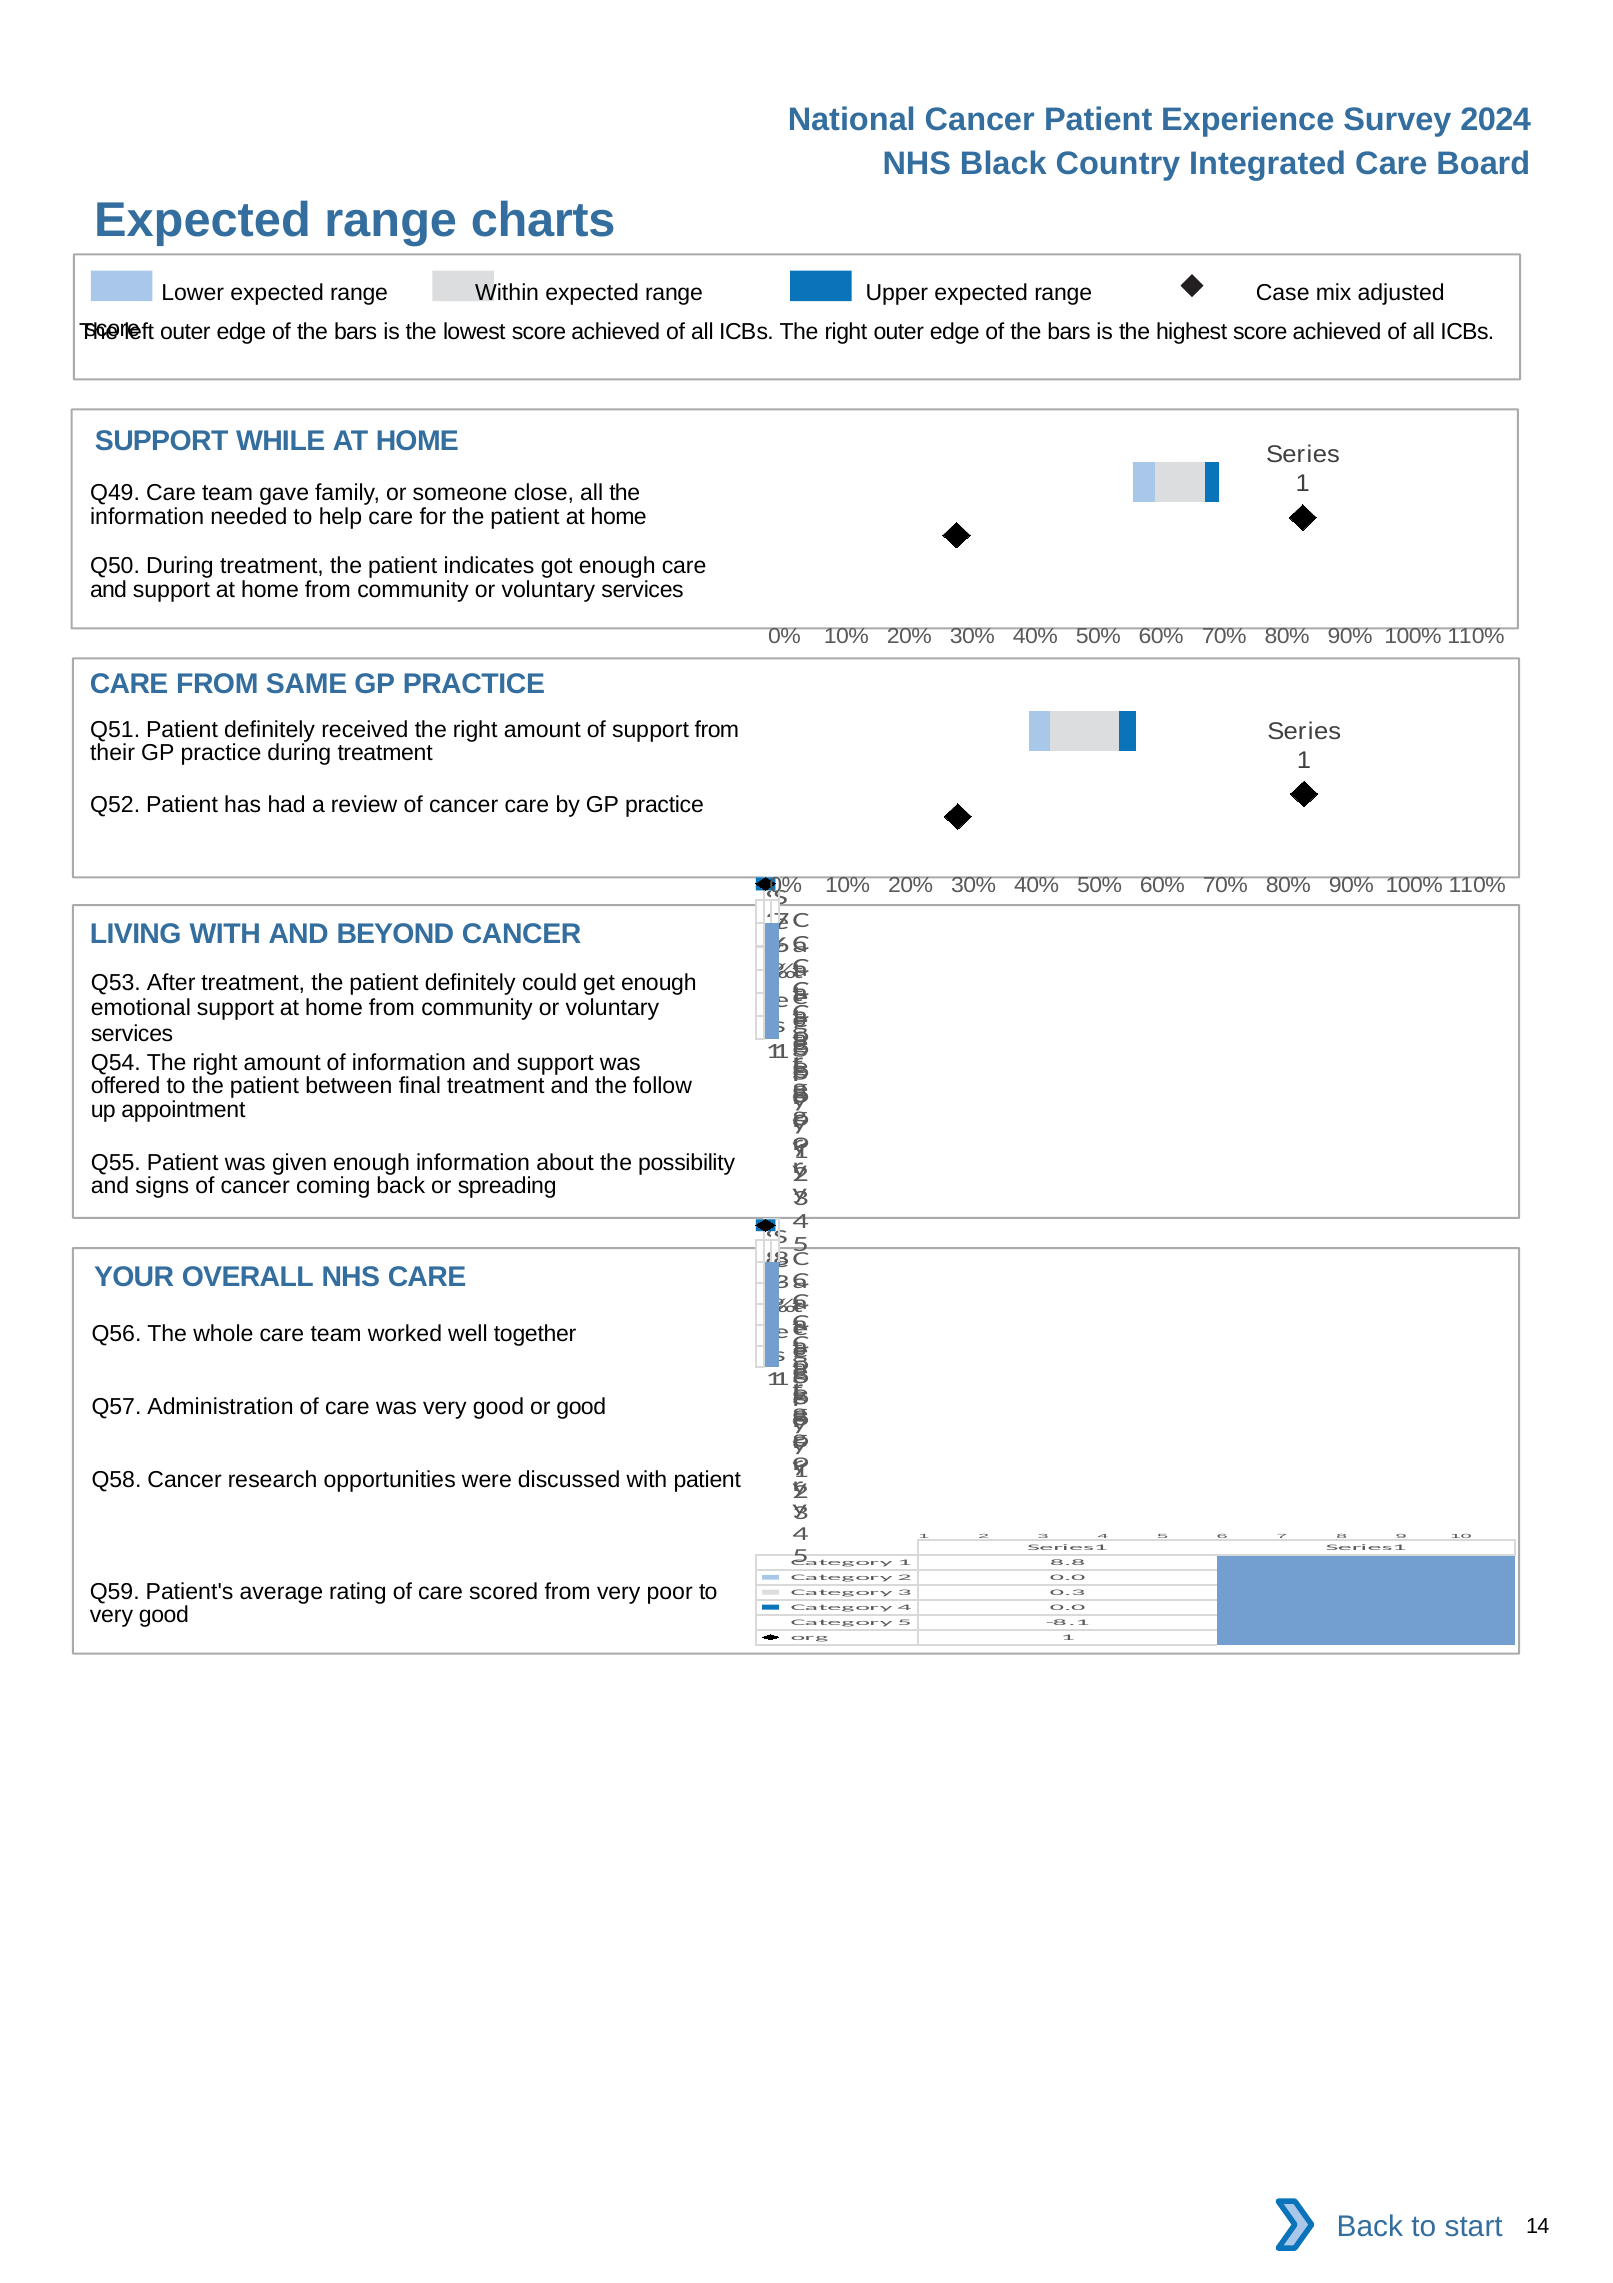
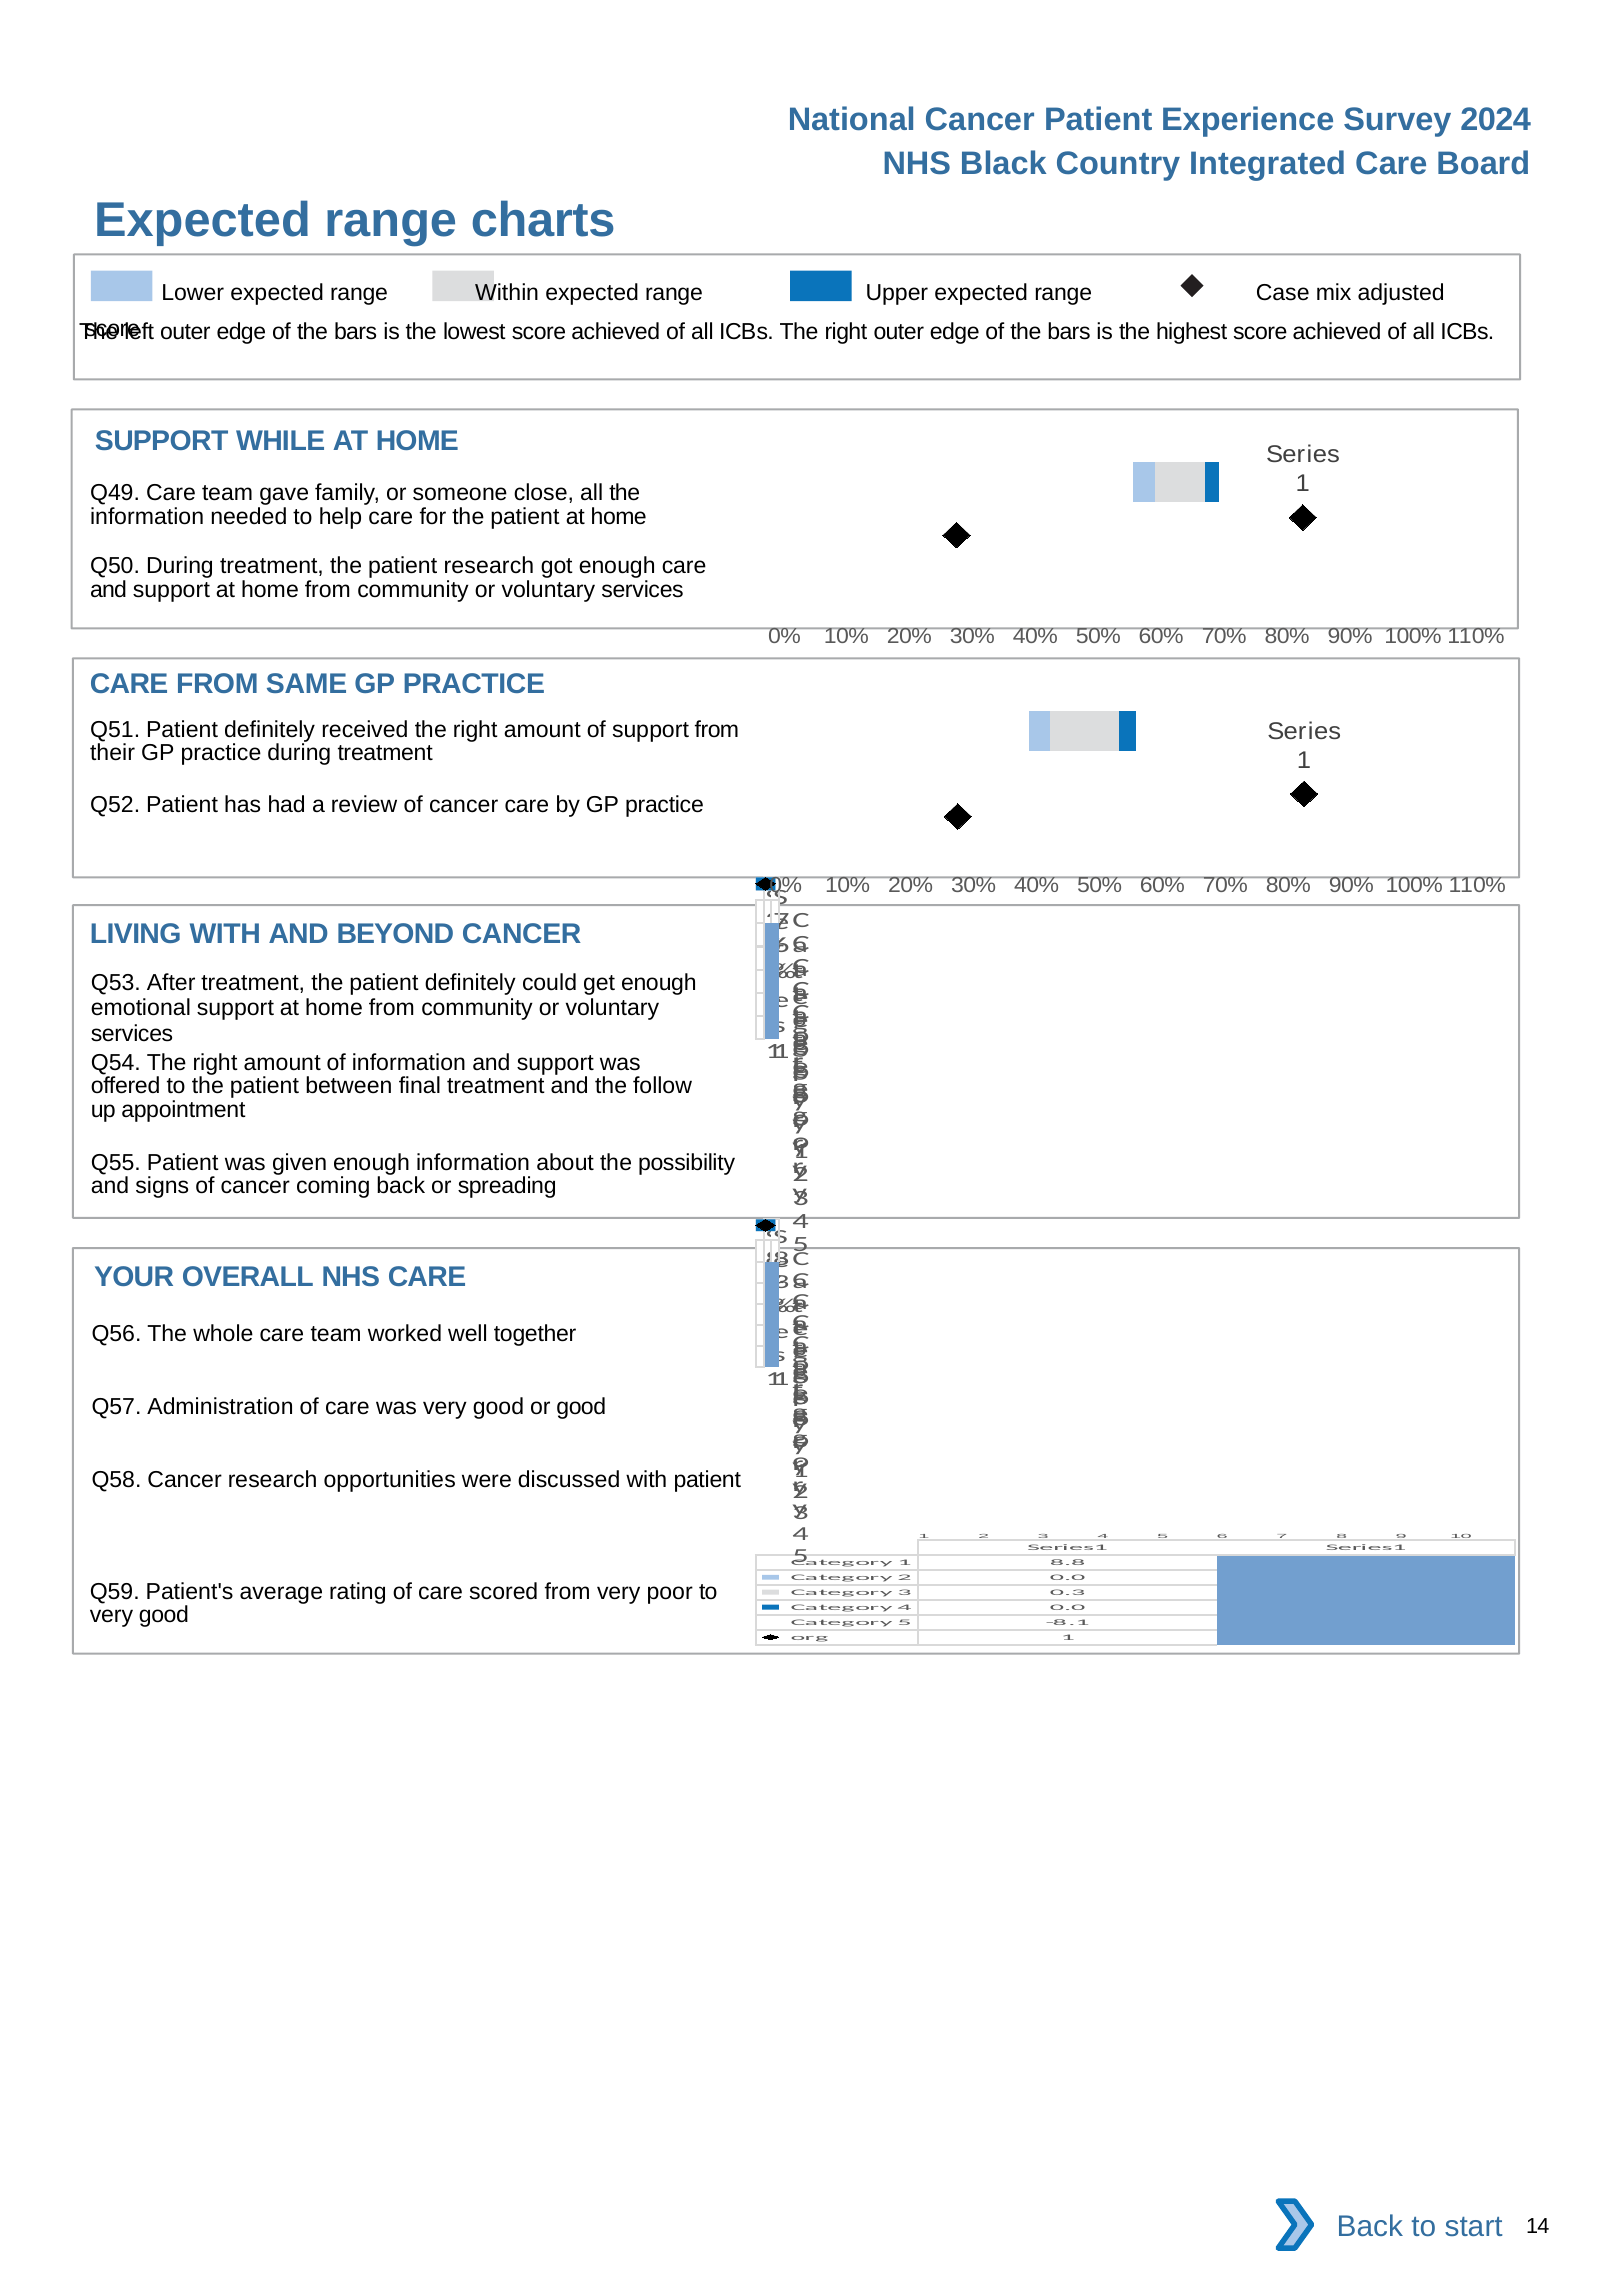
patient indicates: indicates -> research (489, 566)
